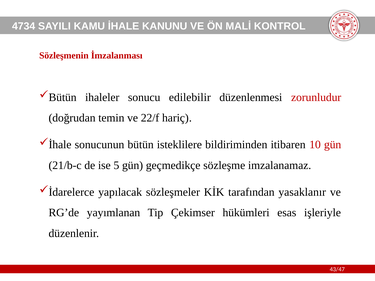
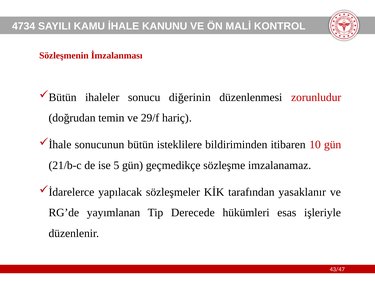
edilebilir: edilebilir -> diğerinin (190, 97)
22/f: 22/f -> 29/f (150, 118)
Çekimser: Çekimser -> Derecede (193, 213)
